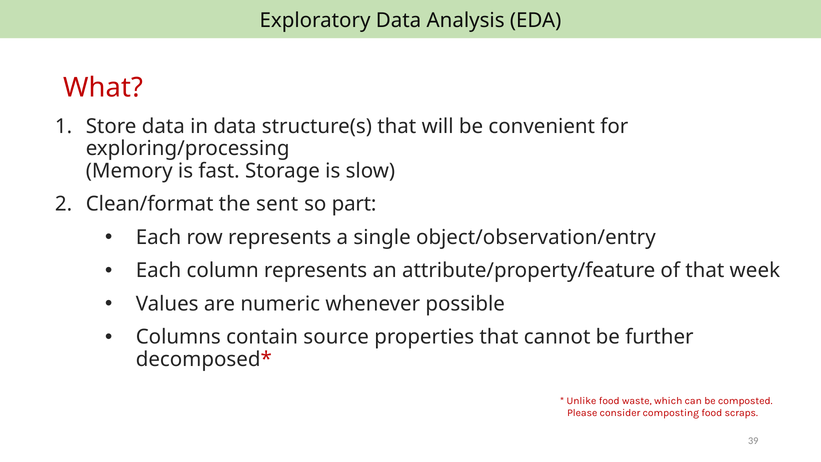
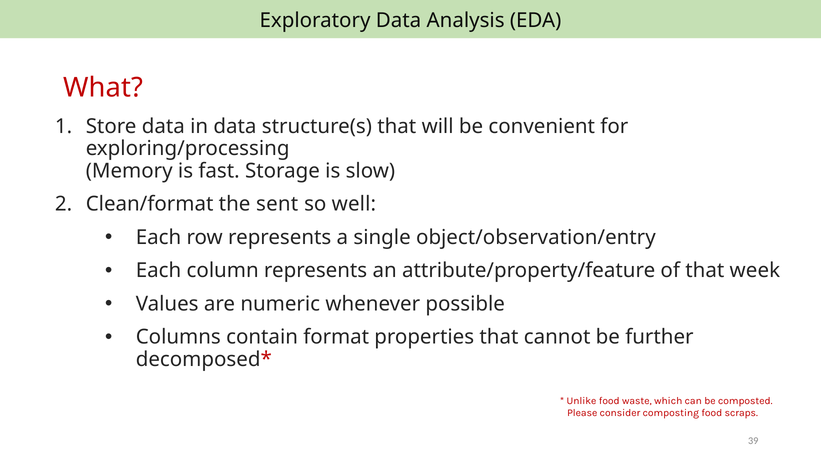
part: part -> well (354, 204)
source: source -> format (336, 337)
